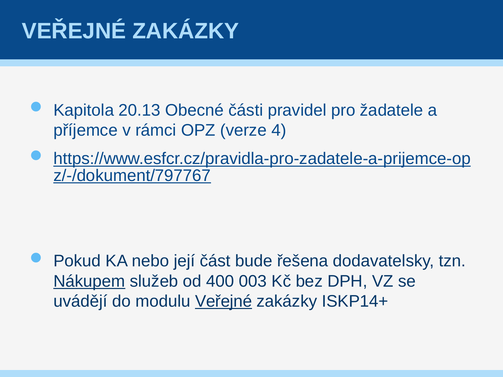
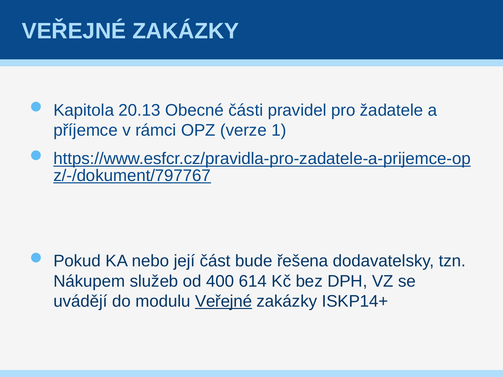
4: 4 -> 1 (279, 130)
Nákupem underline: present -> none (89, 281)
003: 003 -> 614 (253, 281)
